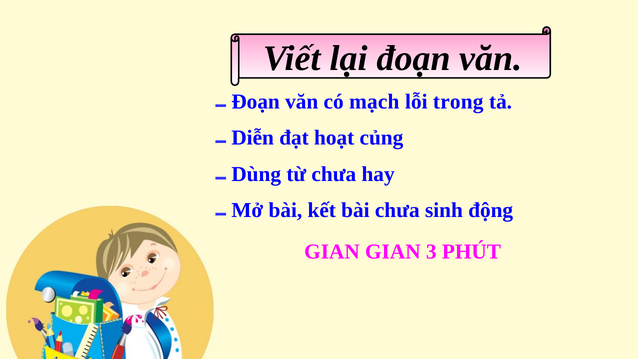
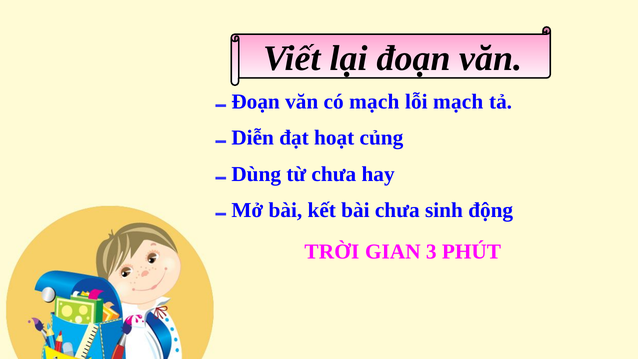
lỗi trong: trong -> mạch (458, 102)
GIAN: GIAN -> TRỜI (332, 252)
